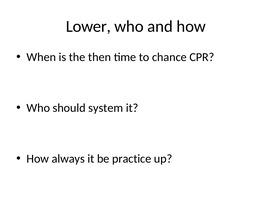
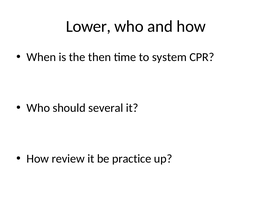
chance: chance -> system (169, 57)
system: system -> several (106, 108)
always: always -> review (68, 159)
